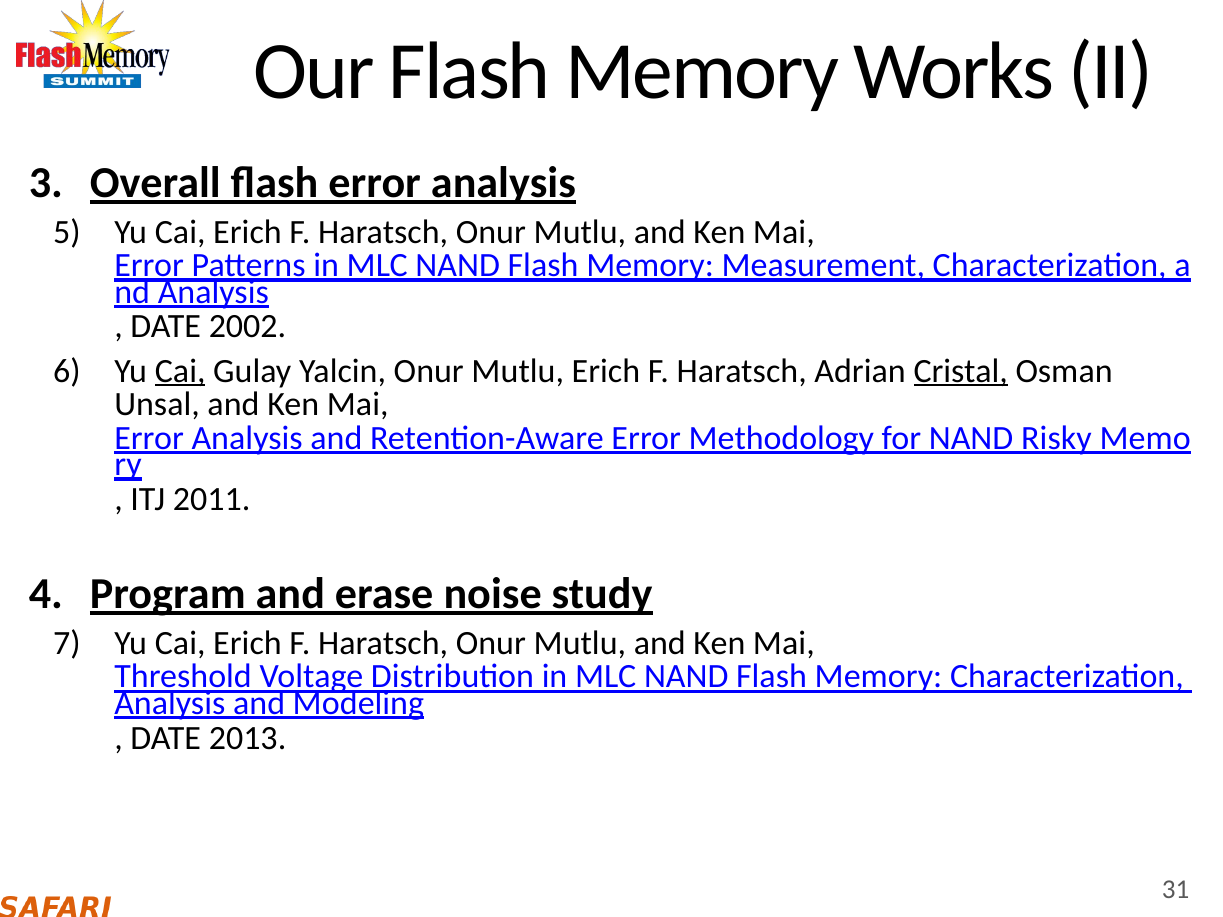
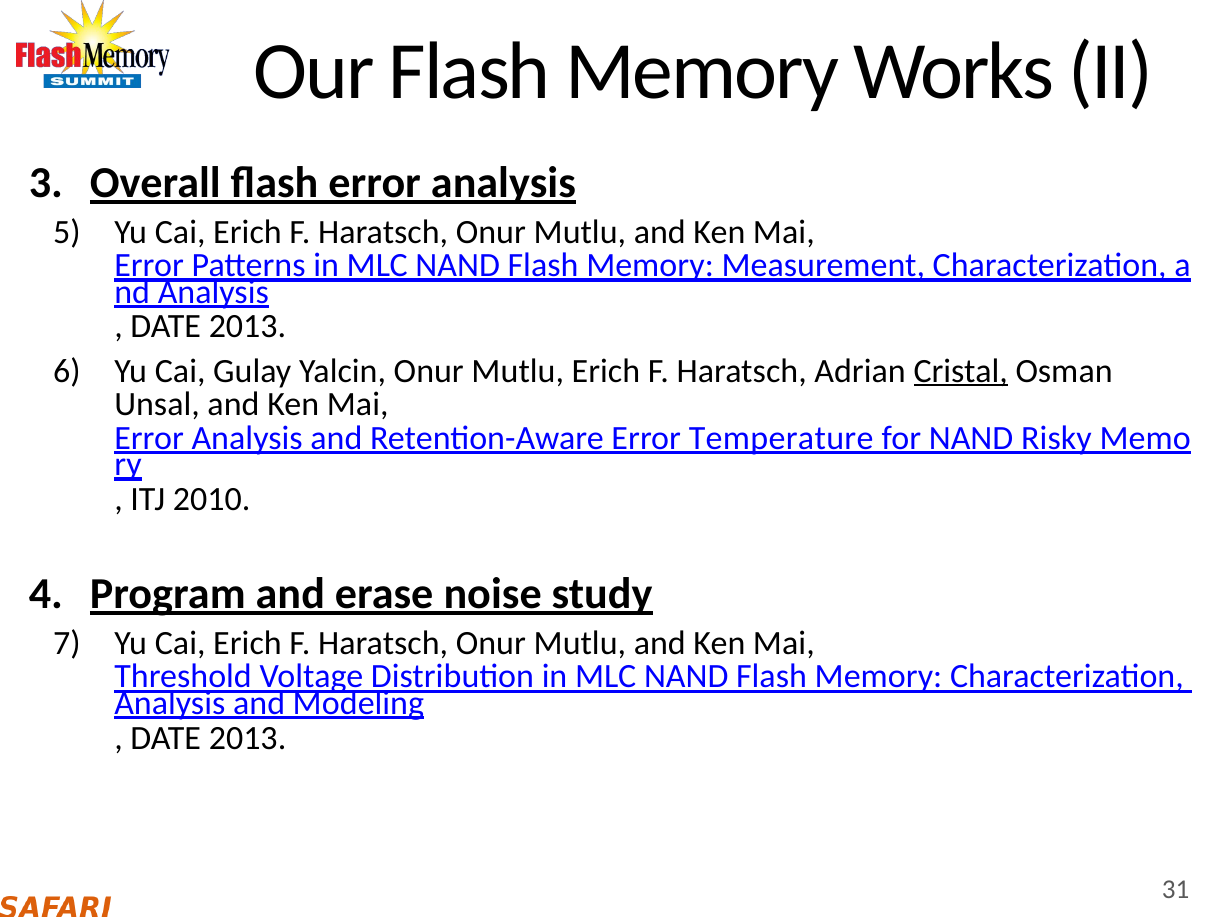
2002: 2002 -> 2013 (248, 327)
Cai underline: present -> none (180, 371)
Methodology: Methodology -> Temperature (781, 438)
2011: 2011 -> 2010 (212, 499)
